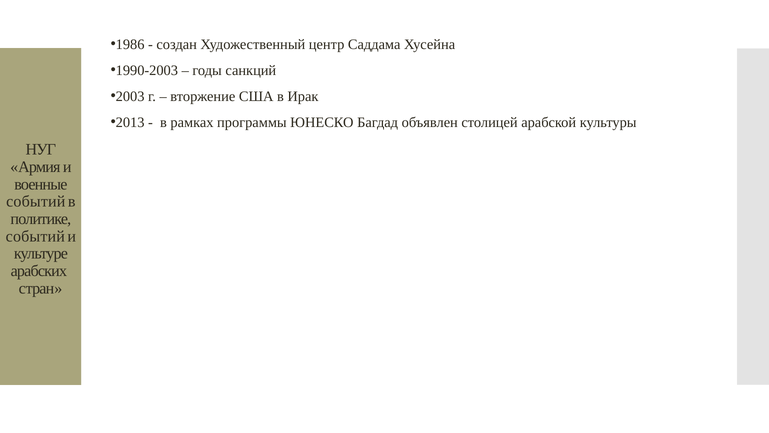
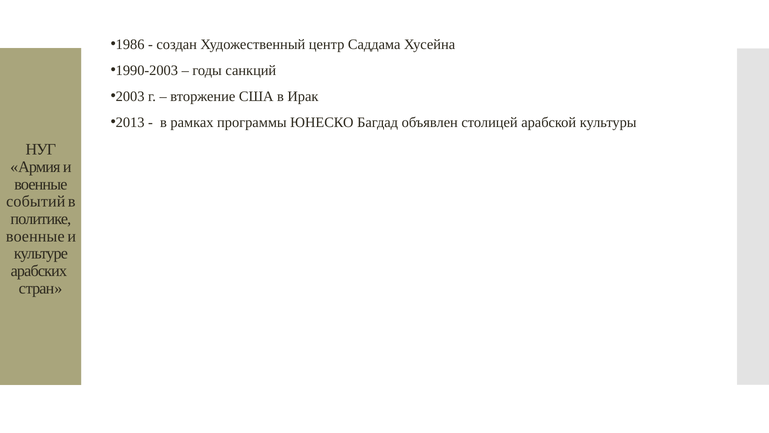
событий: событий -> военные (35, 236)
